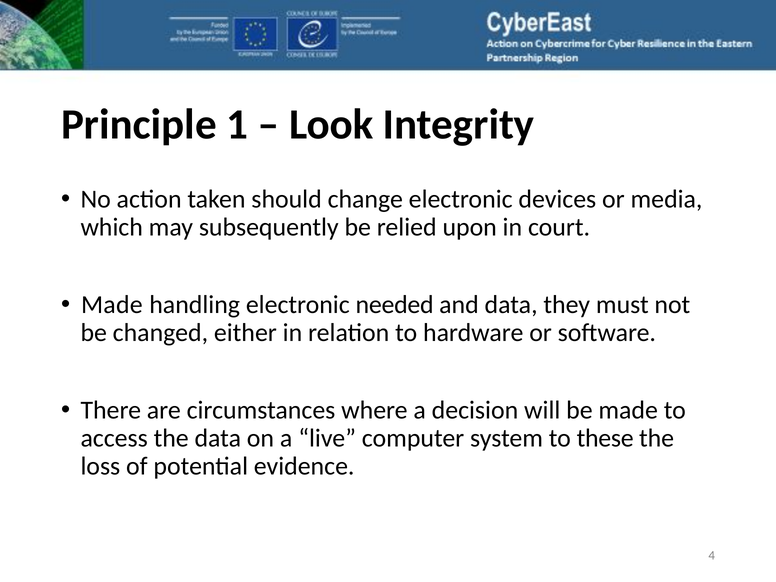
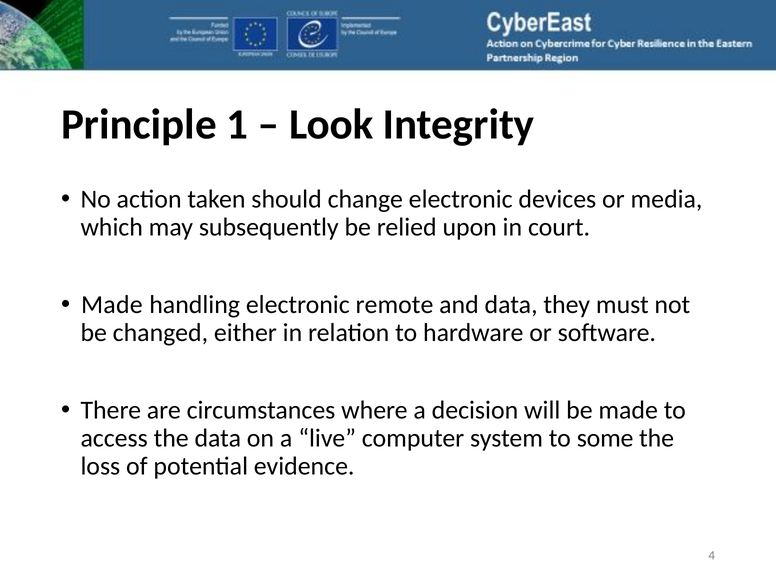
needed: needed -> remote (394, 305)
these: these -> some (605, 438)
